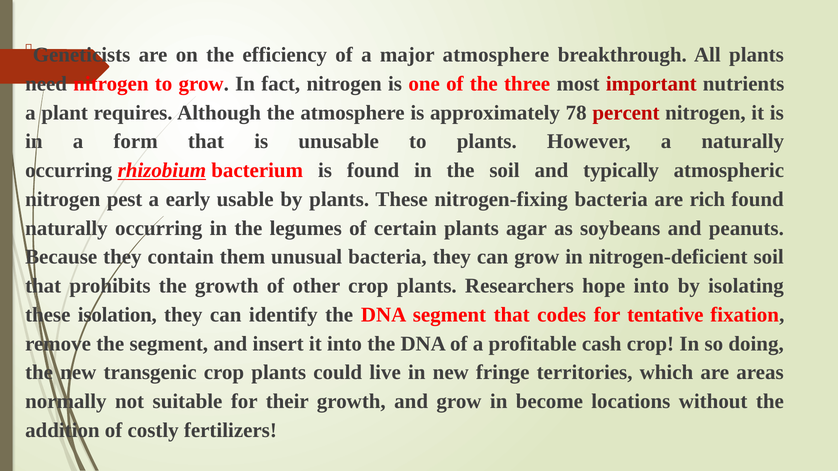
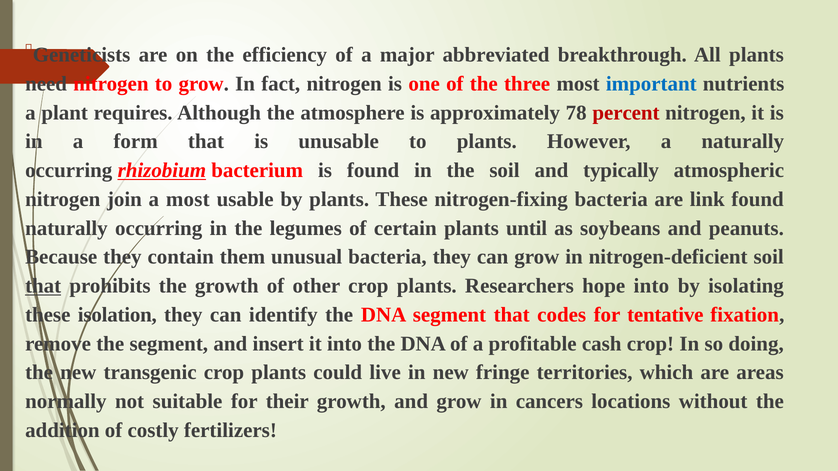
major atmosphere: atmosphere -> abbreviated (496, 55)
important colour: red -> blue (651, 84)
pest: pest -> join (124, 199)
a early: early -> most (188, 199)
rich: rich -> link (707, 199)
agar: agar -> until (527, 228)
that underline: none -> present (43, 286)
become: become -> cancers (549, 402)
